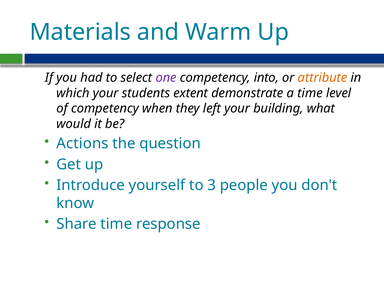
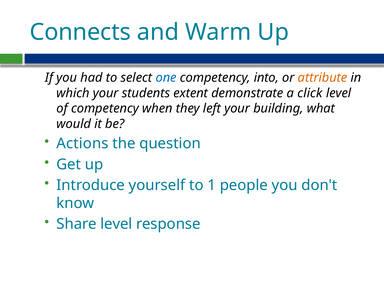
Materials: Materials -> Connects (80, 32)
one colour: purple -> blue (166, 78)
a time: time -> click (310, 93)
3: 3 -> 1 (212, 185)
Share time: time -> level (116, 224)
